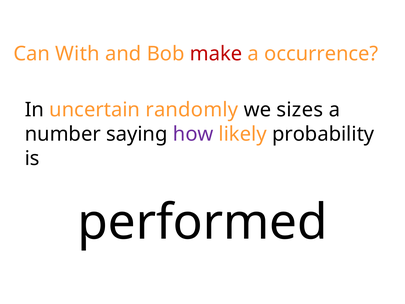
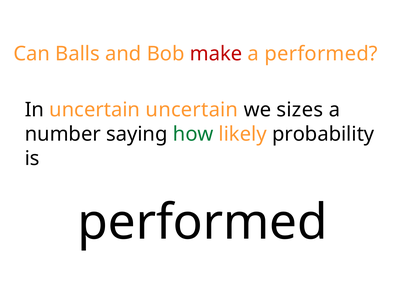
With: With -> Balls (78, 54)
a occurrence: occurrence -> performed (321, 54)
uncertain randomly: randomly -> uncertain (192, 110)
how colour: purple -> green (193, 134)
